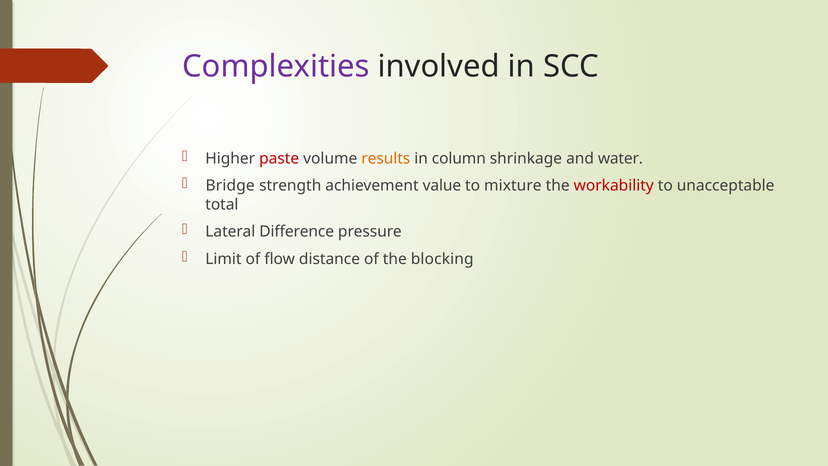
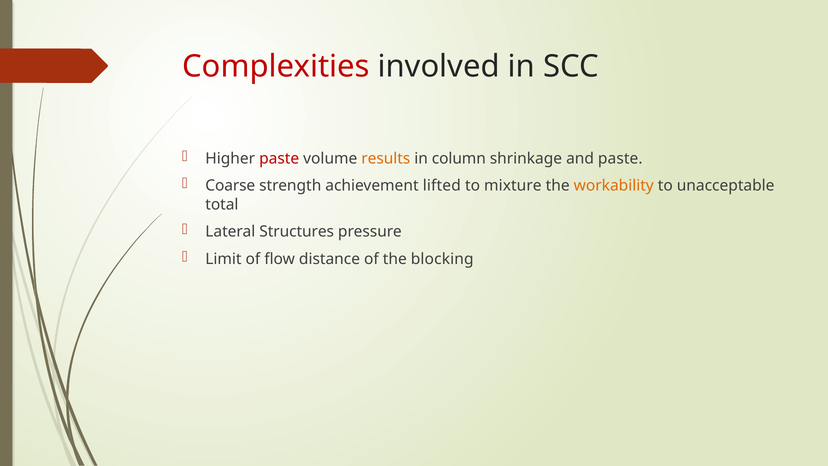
Complexities colour: purple -> red (276, 66)
and water: water -> paste (620, 158)
Bridge: Bridge -> Coarse (230, 186)
value: value -> lifted (442, 186)
workability colour: red -> orange (614, 186)
Difference: Difference -> Structures (297, 232)
